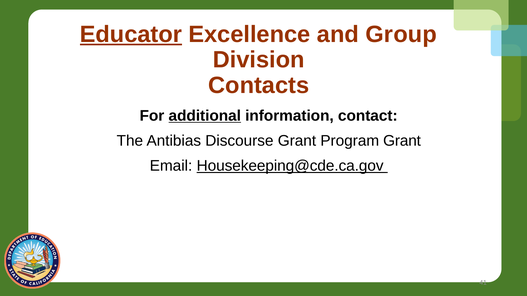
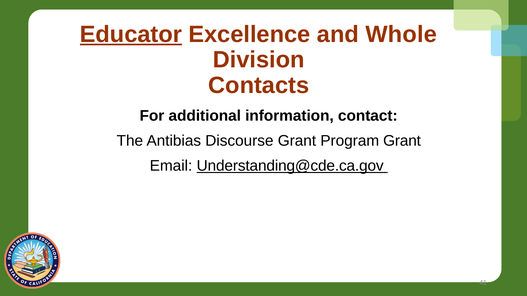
Group: Group -> Whole (401, 34)
additional underline: present -> none (205, 116)
Housekeeping@cde.ca.gov: Housekeeping@cde.ca.gov -> Understanding@cde.ca.gov (290, 166)
